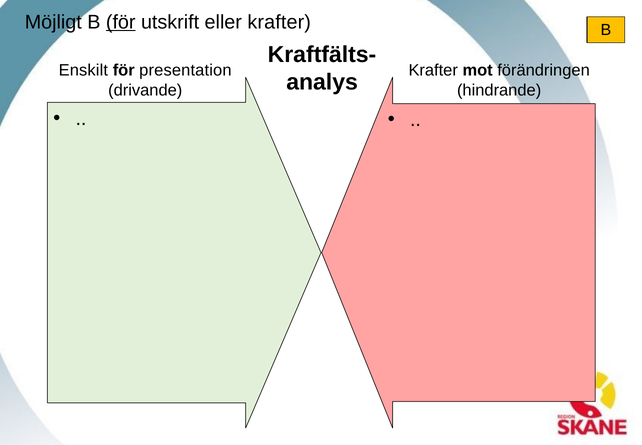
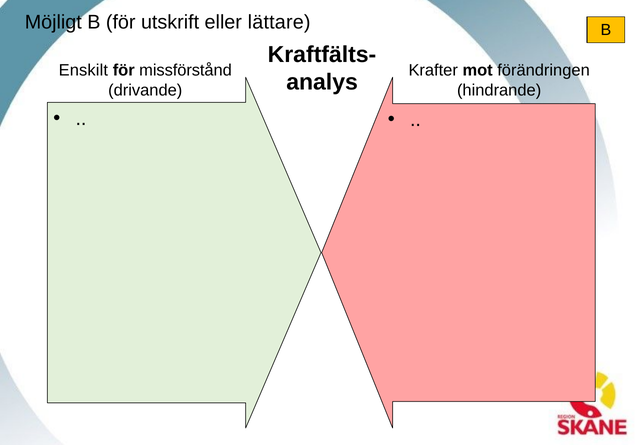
för underline: present -> none (121, 22)
eller krafter: krafter -> lättare (279, 22)
presentation: presentation -> missförstånd (186, 70)
